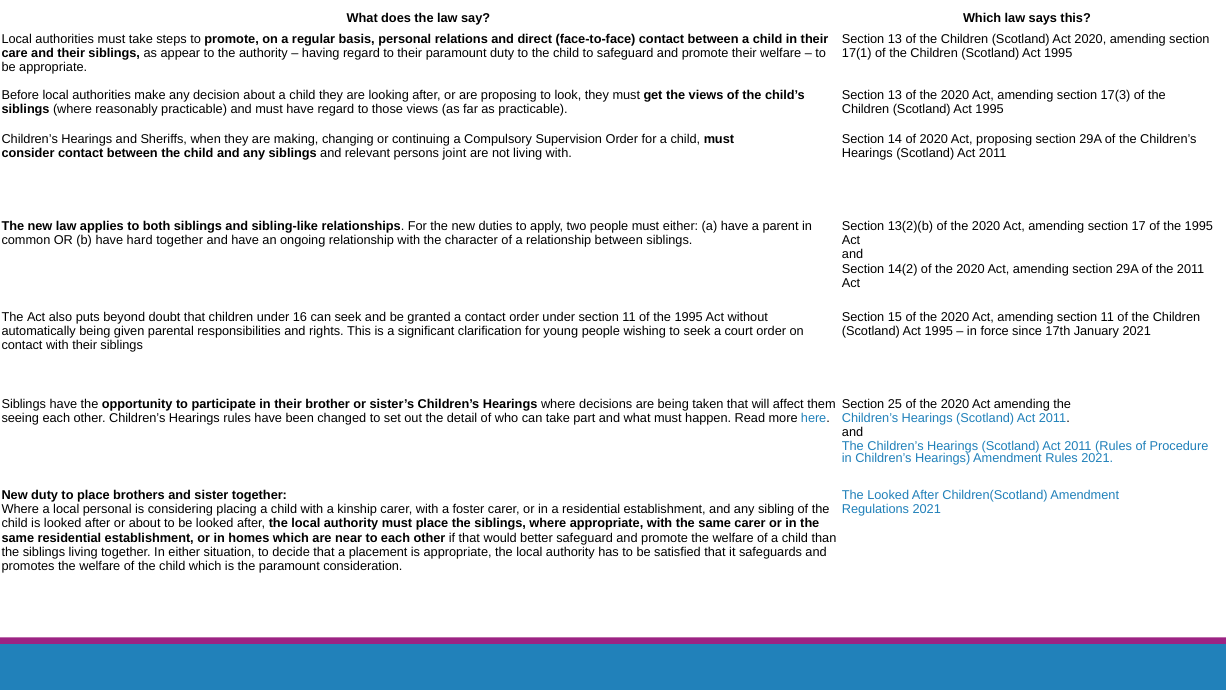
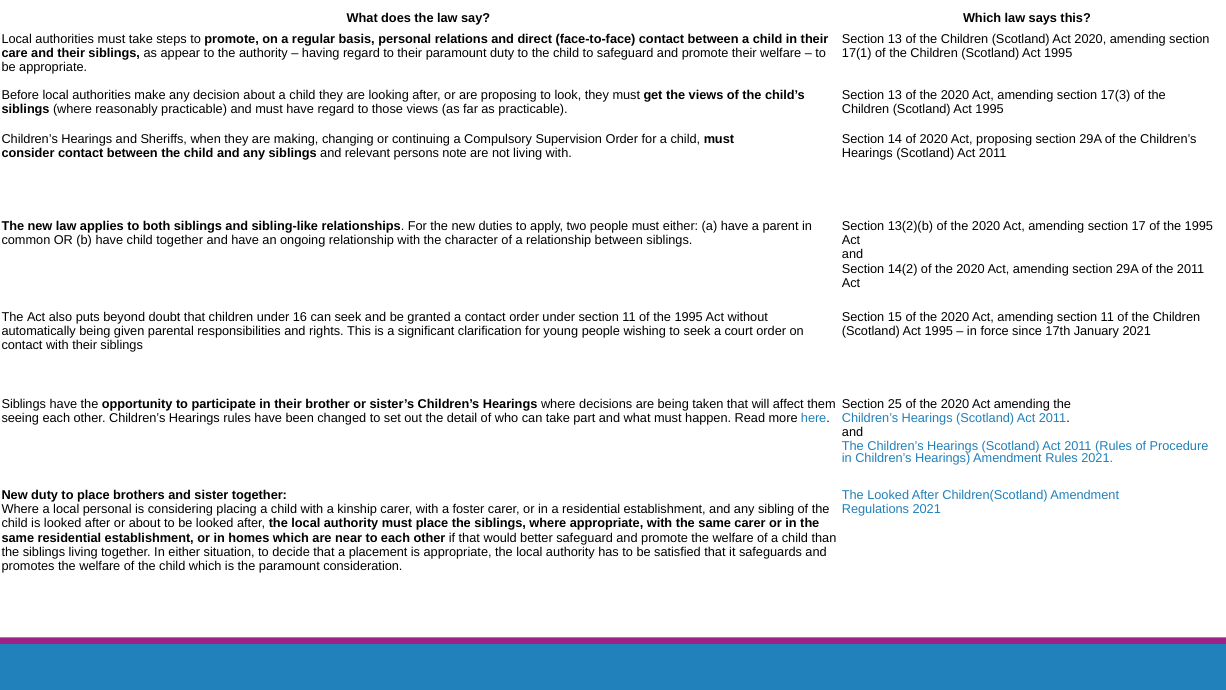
joint: joint -> note (455, 154)
have hard: hard -> child (140, 240)
